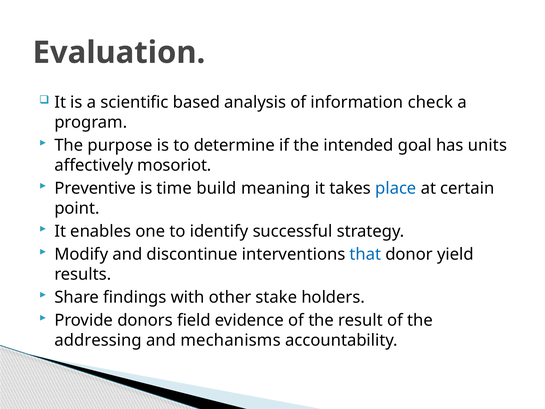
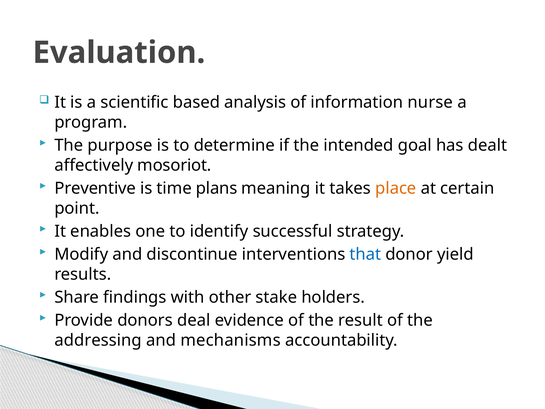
check: check -> nurse (430, 102)
units: units -> dealt (488, 145)
build: build -> plans (217, 188)
place colour: blue -> orange (396, 188)
field: field -> deal (194, 320)
